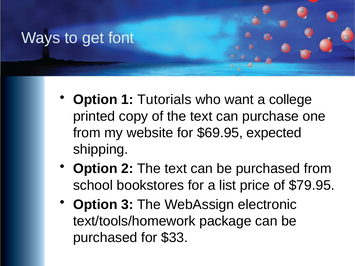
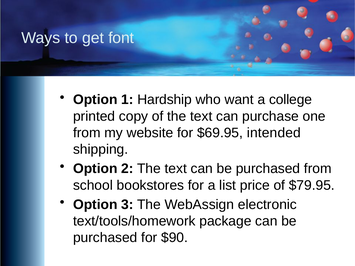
Tutorials: Tutorials -> Hardship (165, 100)
expected: expected -> intended (274, 133)
$33: $33 -> $90 (175, 238)
